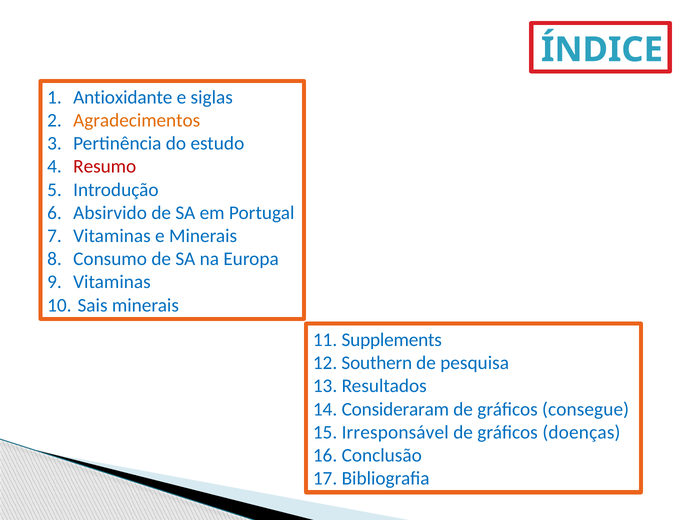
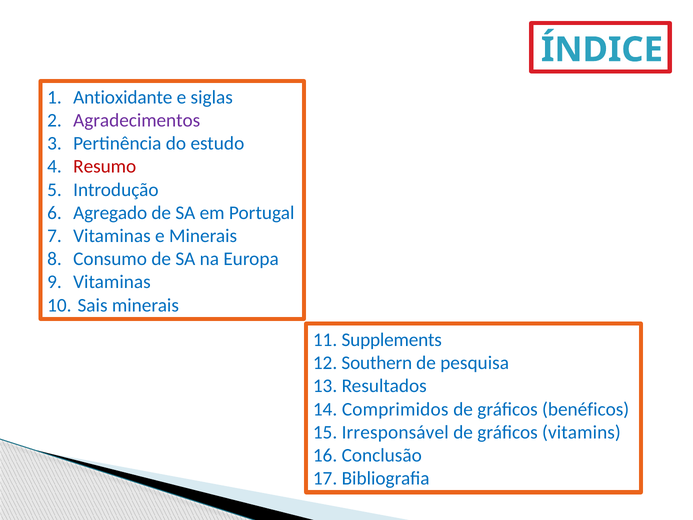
Agradecimentos colour: orange -> purple (137, 120)
Absirvido: Absirvido -> Agregado (110, 213)
Consideraram: Consideraram -> Comprimidos (395, 409)
consegue: consegue -> benéficos (586, 409)
doenças: doenças -> vitamins (581, 432)
